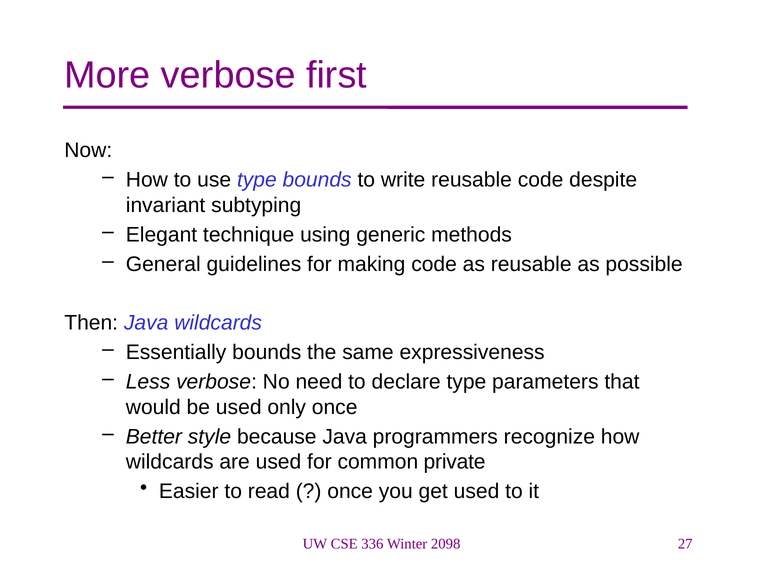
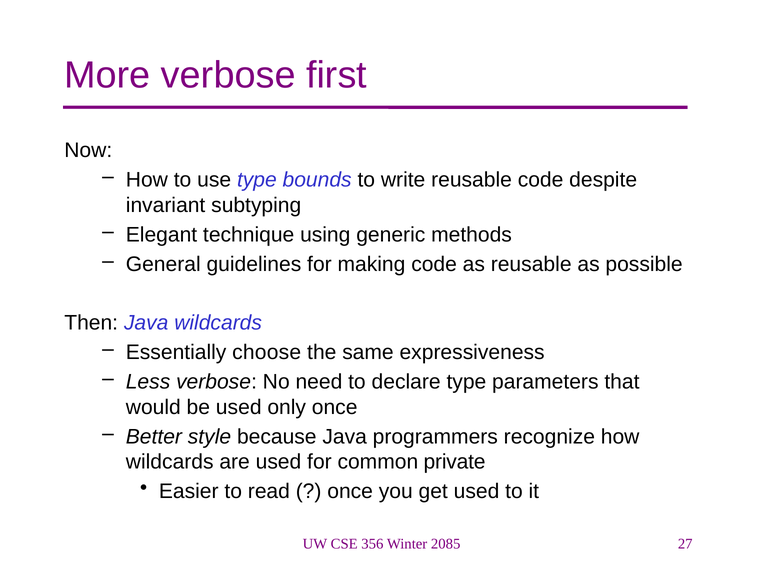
Essentially bounds: bounds -> choose (267, 352)
336: 336 -> 356 (372, 544)
2098: 2098 -> 2085 (446, 544)
